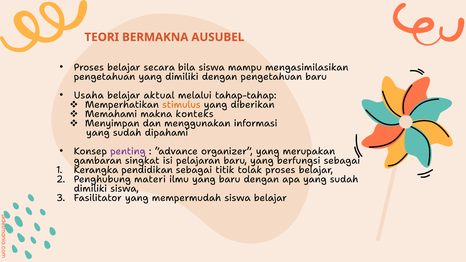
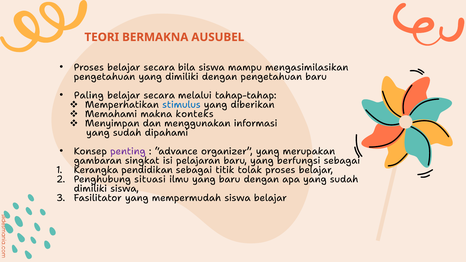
Usaha: Usaha -> Paling (89, 95)
aktual: aktual -> secara (159, 95)
stimulus colour: orange -> blue (181, 105)
materi: materi -> situasi (150, 179)
